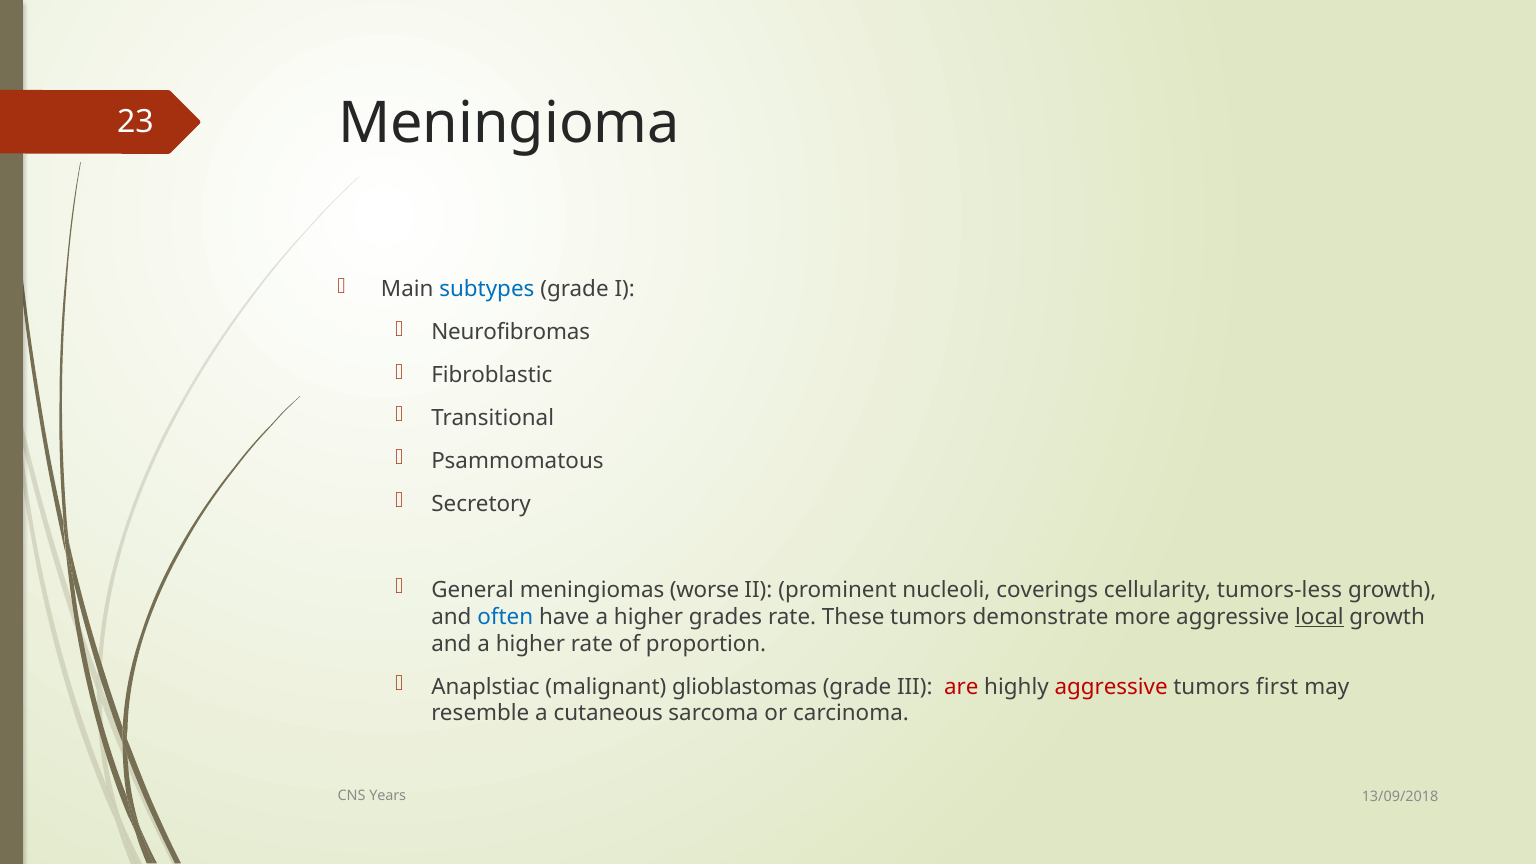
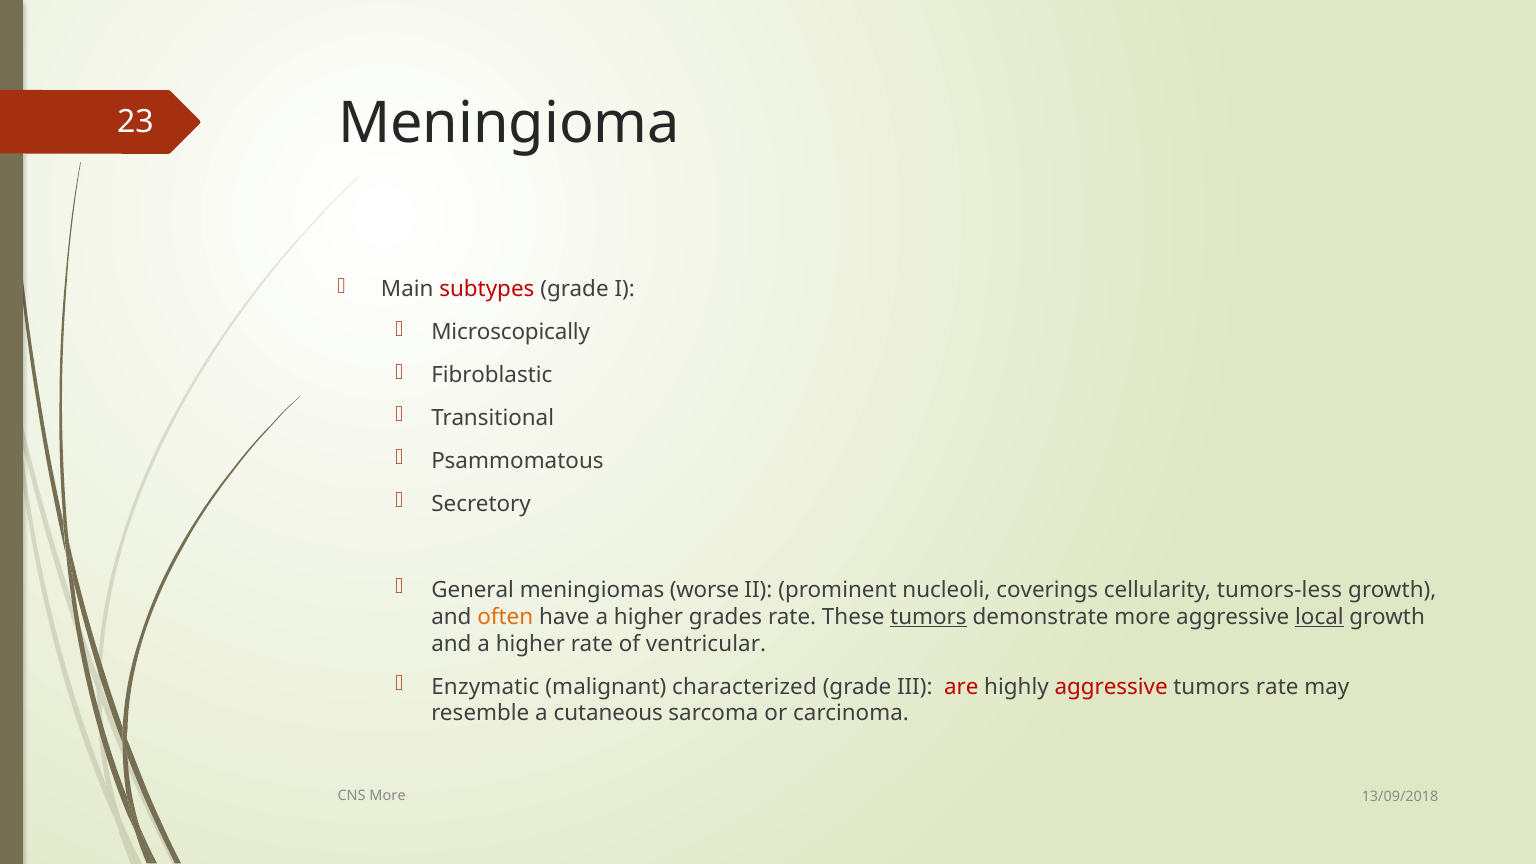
subtypes colour: blue -> red (487, 290)
Neurofibromas: Neurofibromas -> Microscopically (511, 332)
often colour: blue -> orange (505, 617)
tumors underline: none -> present (928, 617)
proportion: proportion -> ventricular (706, 644)
Anaplstiac: Anaplstiac -> Enzymatic (485, 687)
glioblastomas: glioblastomas -> characterized (744, 687)
tumors first: first -> rate (1277, 687)
CNS Years: Years -> More (388, 796)
